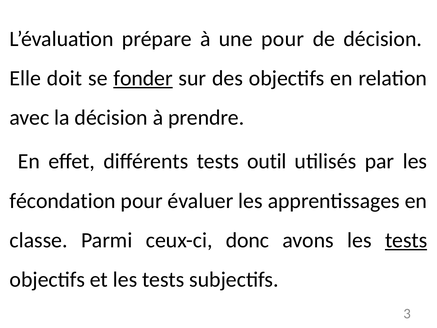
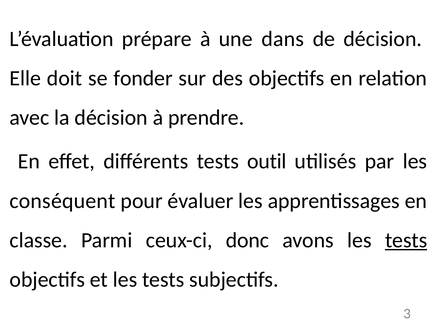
une pour: pour -> dans (283, 39)
fonder underline: present -> none (143, 78)
fécondation: fécondation -> conséquent (62, 201)
